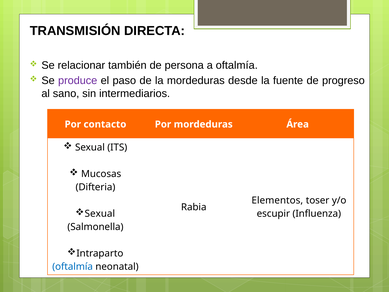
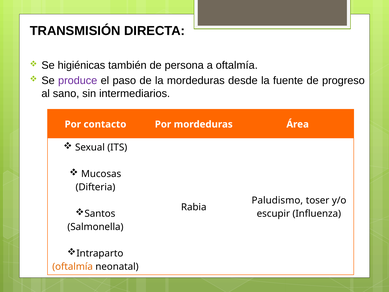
relacionar: relacionar -> higiénicas (81, 65)
Elementos: Elementos -> Paludismo (277, 200)
Sexual: Sexual -> Santos (100, 213)
oftalmía colour: blue -> orange (73, 266)
